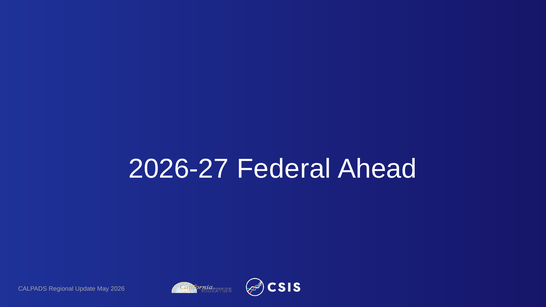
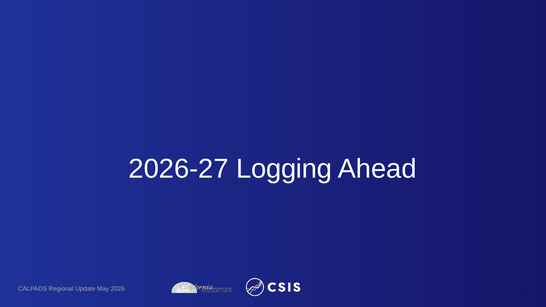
Federal: Federal -> Logging (284, 169)
